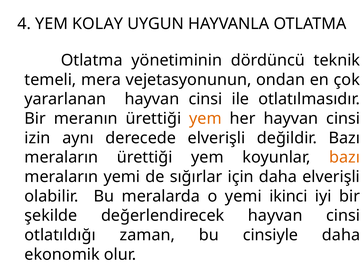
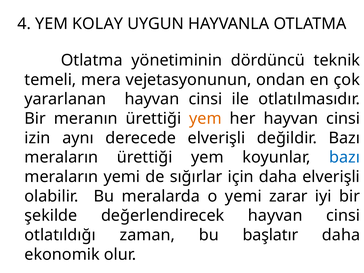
bazı colour: orange -> blue (345, 157)
ikinci: ikinci -> zarar (288, 196)
cinsiyle: cinsiyle -> başlatır (270, 235)
